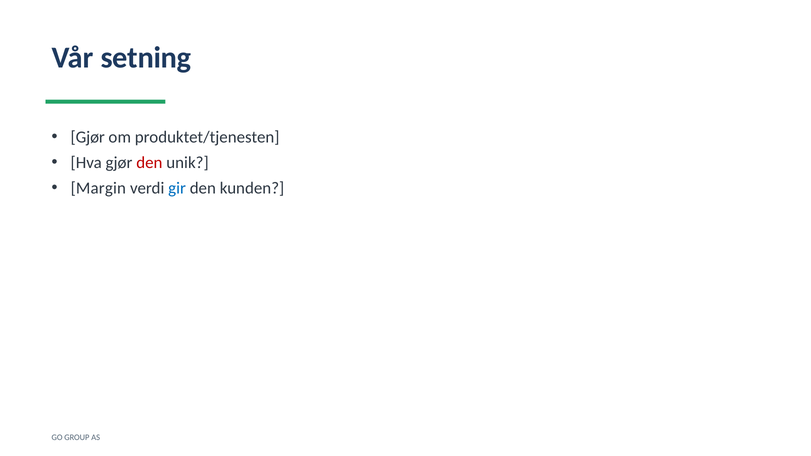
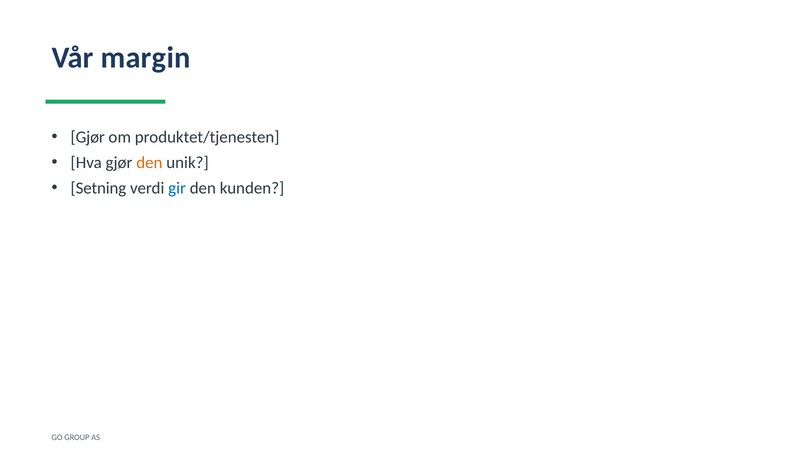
setning: setning -> margin (146, 58)
den colour: red -> orange (149, 163)
Margin: Margin -> Setning (98, 188)
